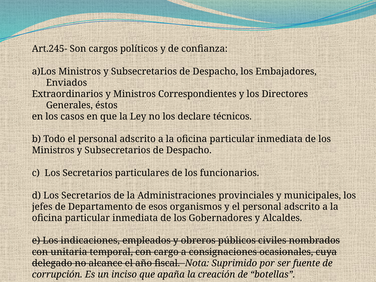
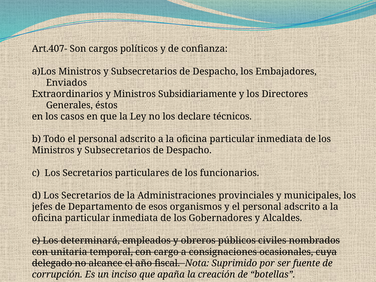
Art.245-: Art.245- -> Art.407- (50, 49)
Correspondientes: Correspondientes -> Subsidiariamente (197, 94)
indicaciones: indicaciones -> determinará (90, 241)
